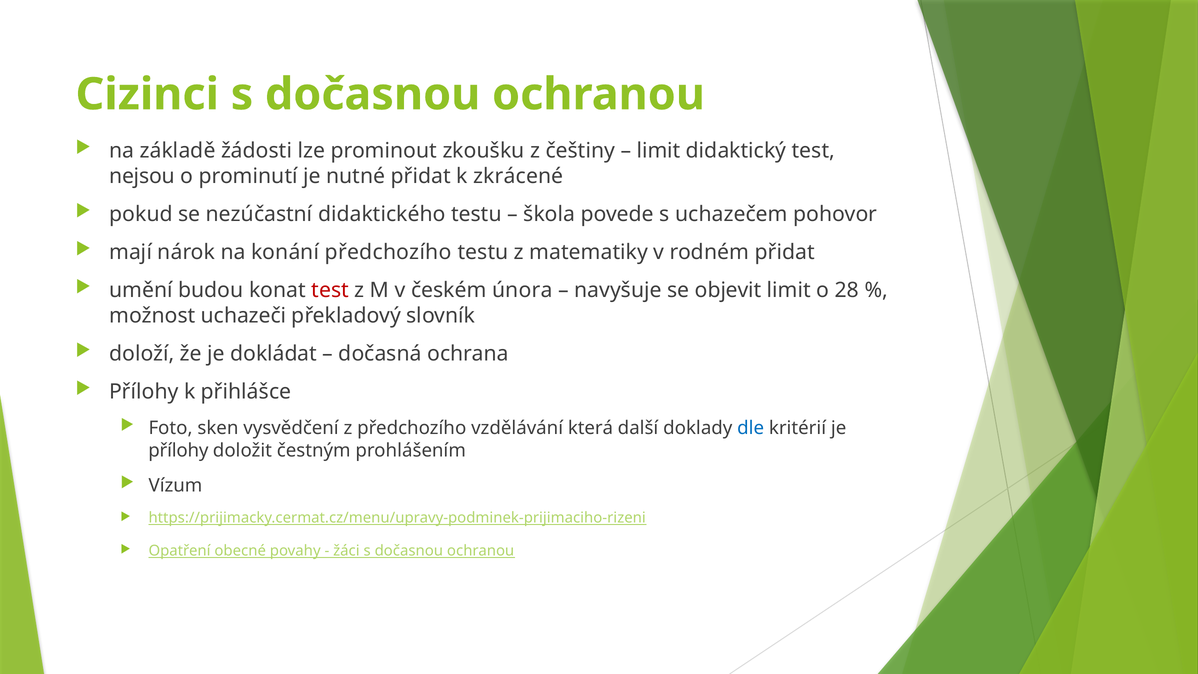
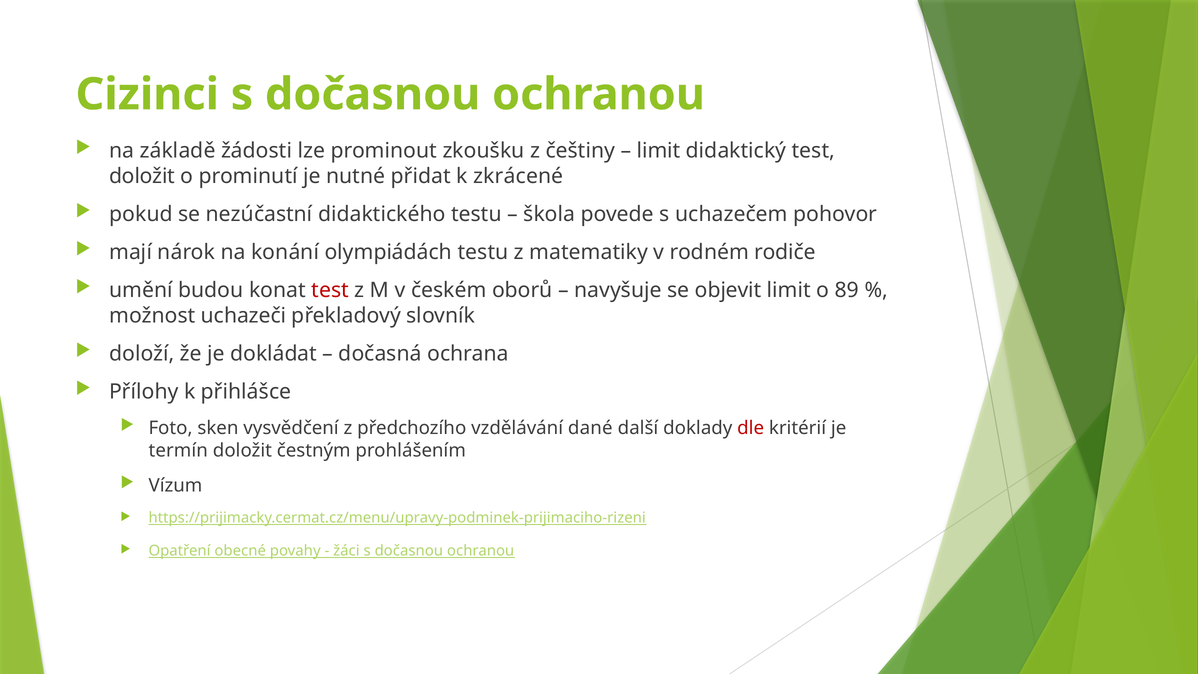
nejsou: nejsou -> doložit (142, 176)
konání předchozího: předchozího -> olympiádách (388, 252)
rodném přidat: přidat -> rodiče (785, 252)
února: února -> oborů (522, 290)
28: 28 -> 89 (847, 290)
která: která -> dané (590, 428)
dle colour: blue -> red (751, 428)
přílohy: přílohy -> termín (178, 450)
